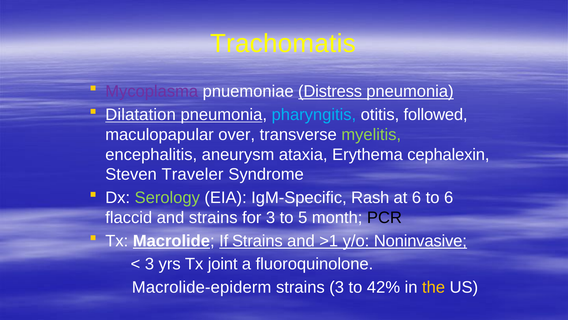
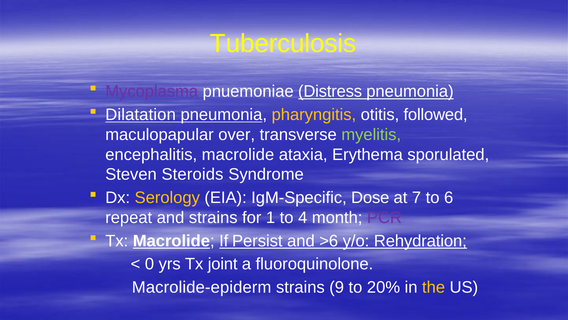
Trachomatis: Trachomatis -> Tuberculosis (283, 43)
pharyngitis colour: light blue -> yellow (314, 115)
encephalitis aneurysm: aneurysm -> macrolide (238, 154)
cephalexin: cephalexin -> sporulated (448, 154)
Traveler: Traveler -> Steroids (192, 174)
Serology colour: light green -> yellow (167, 197)
Rash: Rash -> Dose (370, 197)
at 6: 6 -> 7 (417, 197)
flaccid: flaccid -> repeat (129, 217)
for 3: 3 -> 1 (271, 217)
5: 5 -> 4 (303, 217)
PCR colour: black -> purple (384, 217)
If Strains: Strains -> Persist (257, 241)
>1: >1 -> >6 (329, 241)
Noninvasive: Noninvasive -> Rehydration (420, 241)
3: 3 -> 0 (149, 264)
strains 3: 3 -> 9 (337, 287)
42%: 42% -> 20% (383, 287)
